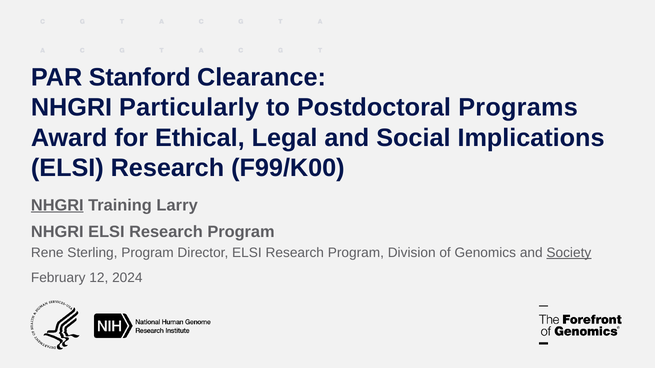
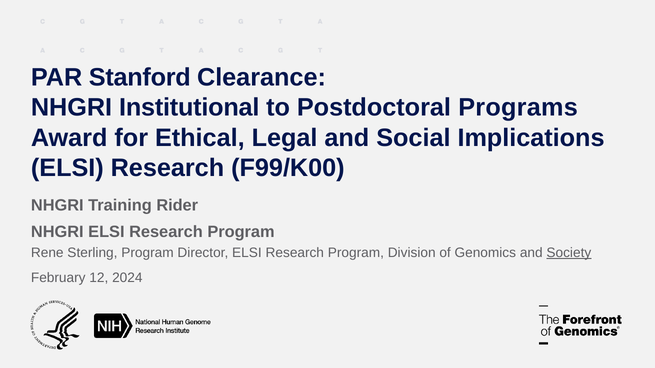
Particularly: Particularly -> Institutional (189, 108)
NHGRI underline: present -> none (57, 205)
Larry: Larry -> Rider (177, 205)
